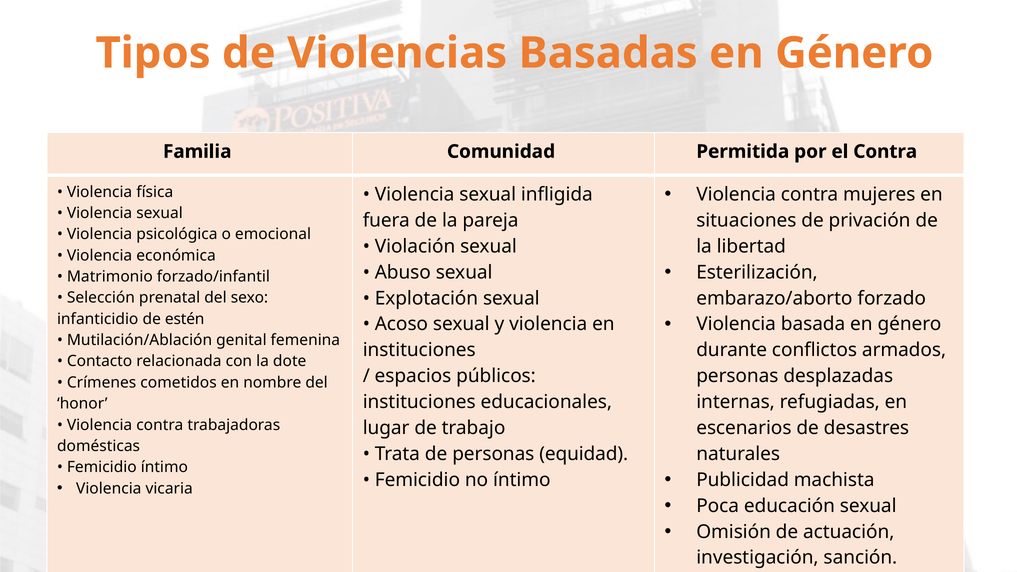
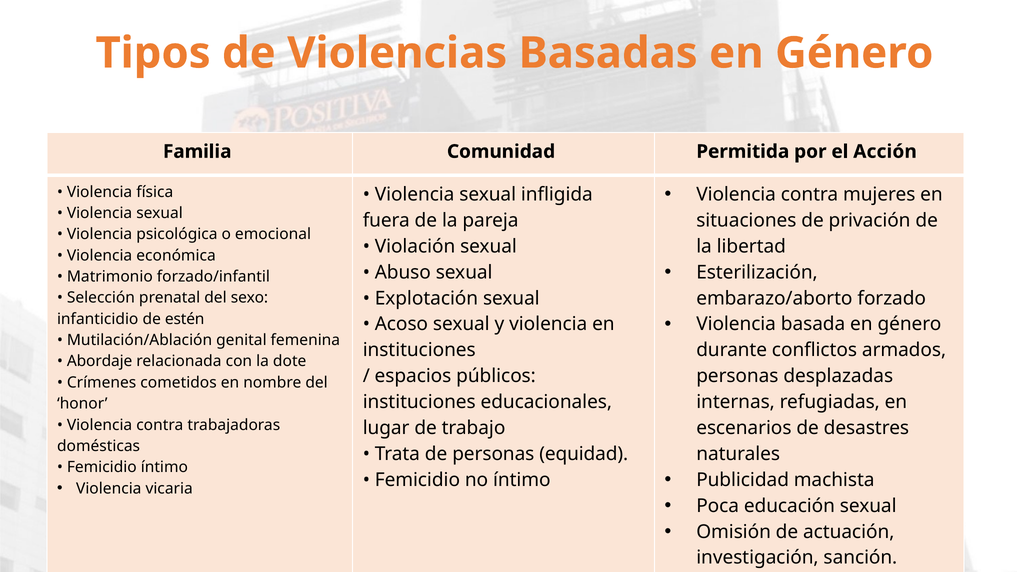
el Contra: Contra -> Acción (885, 152)
Contacto: Contacto -> Abordaje (100, 361)
